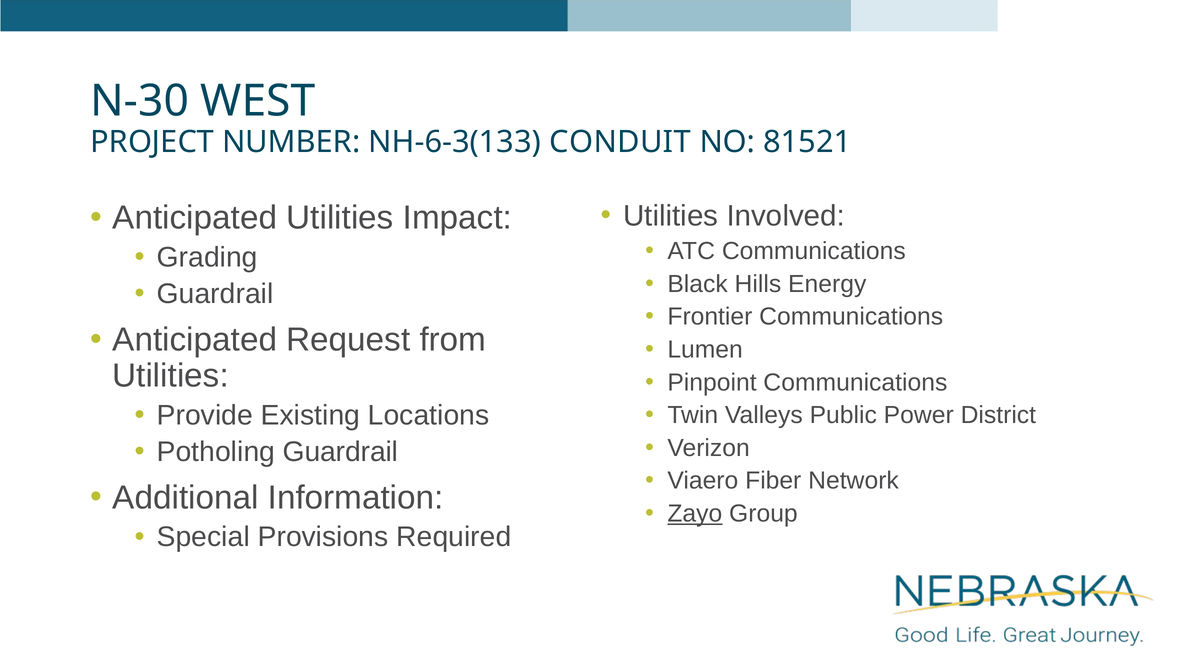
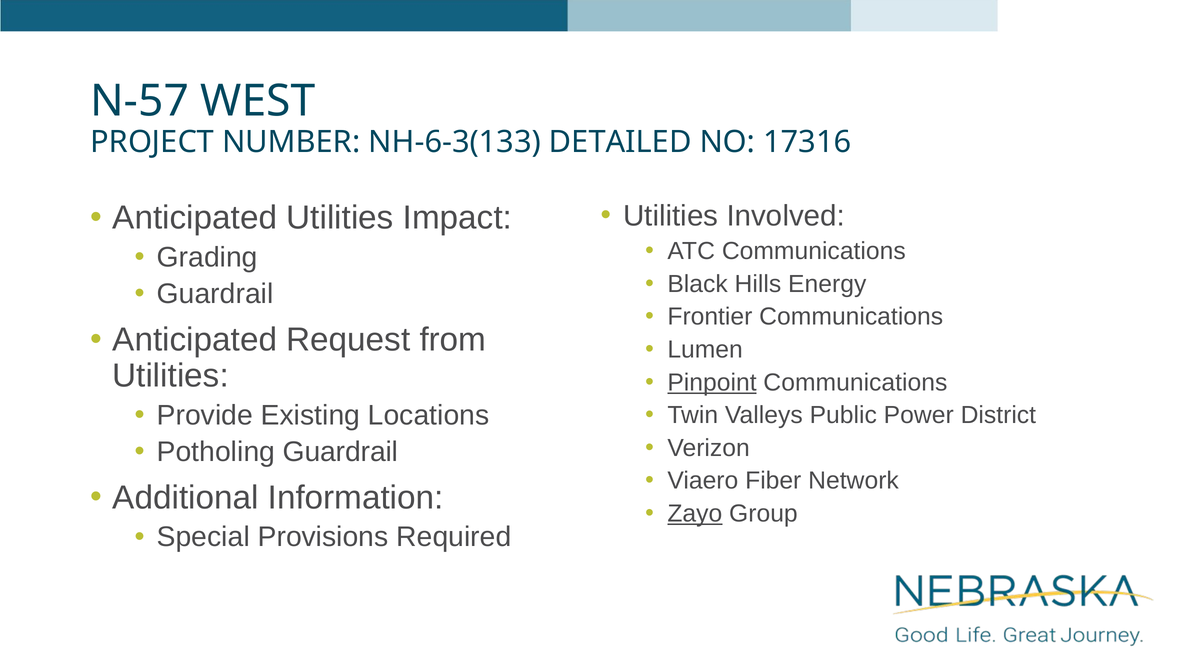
N-30: N-30 -> N-57 (140, 101)
CONDUIT: CONDUIT -> DETAILED (620, 142)
81521: 81521 -> 17316 (807, 142)
Pinpoint underline: none -> present (712, 382)
